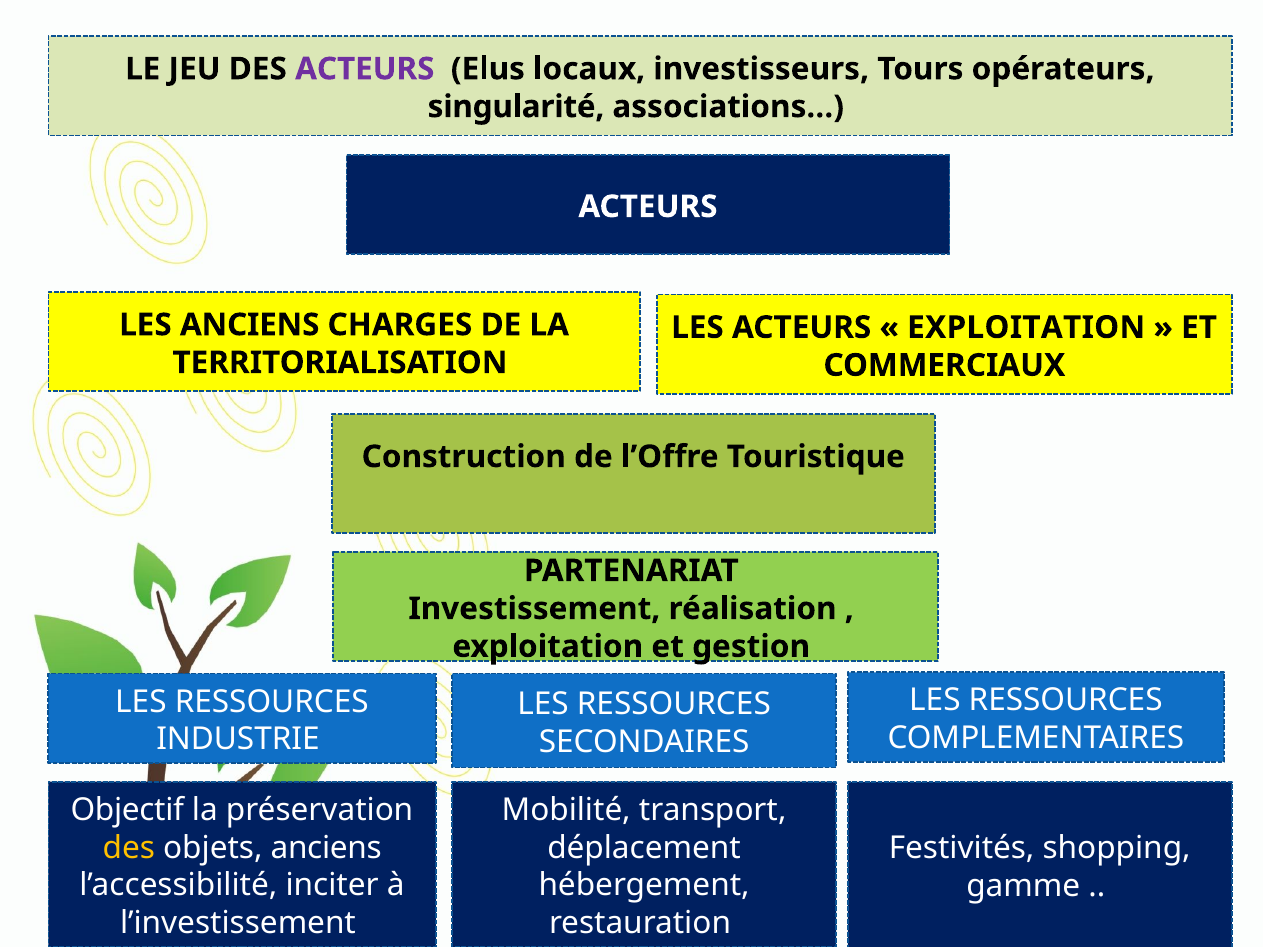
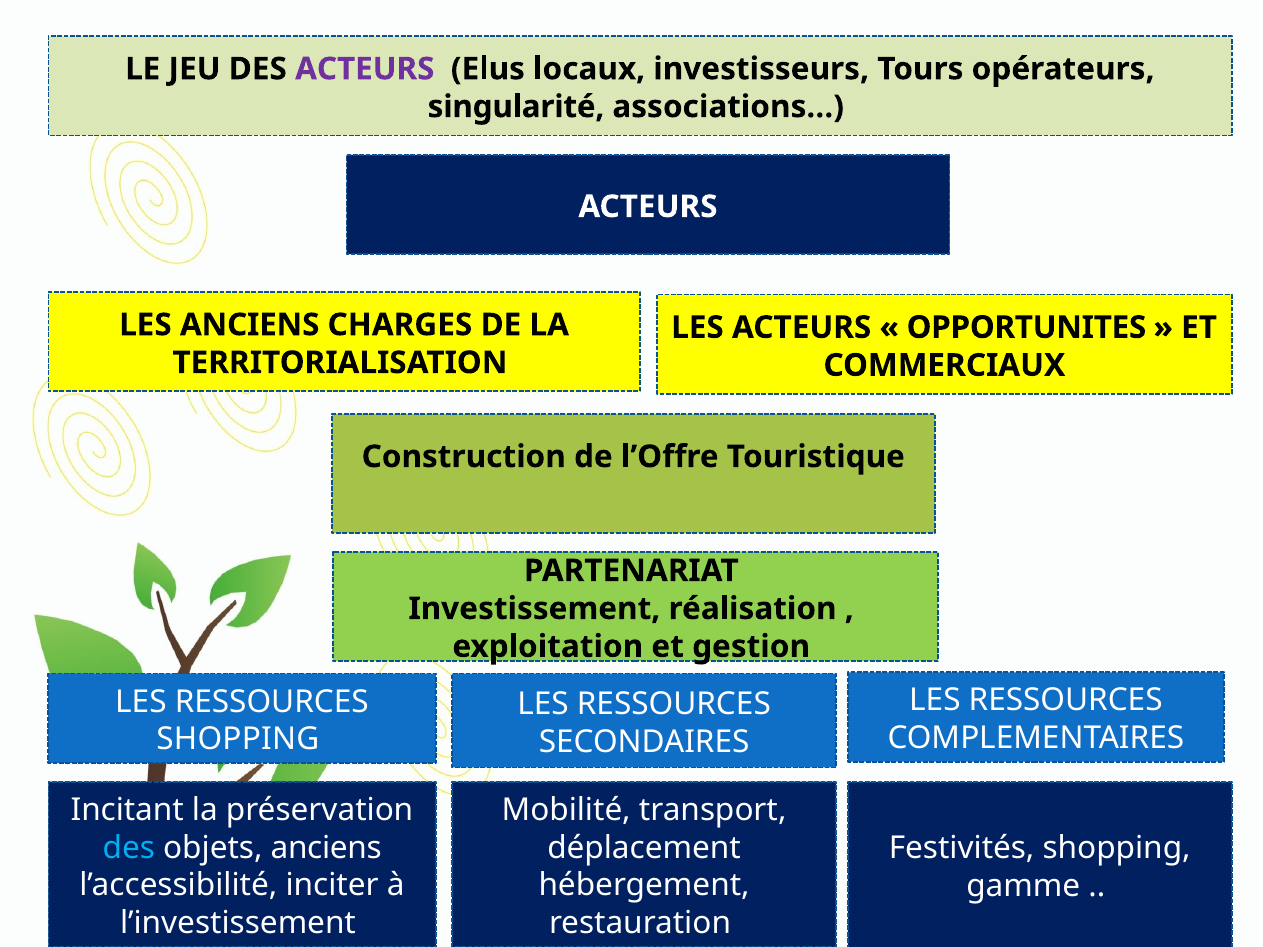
EXPLOITATION: EXPLOITATION -> OPPORTUNITES (1026, 328)
INDUSTRIE: INDUSTRIE -> SHOPPING (238, 740)
Objectif: Objectif -> Incitant (127, 810)
des colour: yellow -> light blue (129, 848)
